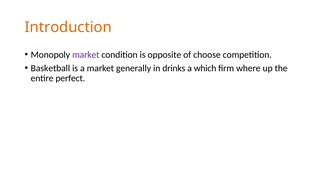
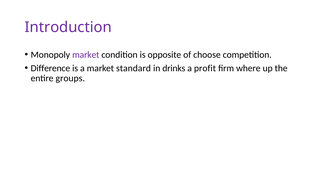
Introduction colour: orange -> purple (68, 27)
Basketball: Basketball -> Difference (50, 68)
generally: generally -> standard (133, 68)
which: which -> profit (205, 68)
perfect: perfect -> groups (70, 78)
